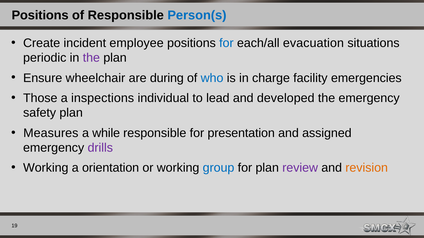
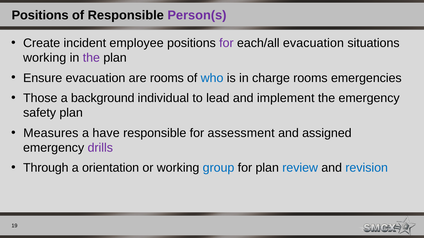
Person(s colour: blue -> purple (197, 15)
for colour: blue -> purple (226, 43)
periodic: periodic -> working (45, 58)
Ensure wheelchair: wheelchair -> evacuation (95, 78)
are during: during -> rooms (167, 78)
charge facility: facility -> rooms (310, 78)
inspections: inspections -> background (103, 98)
developed: developed -> implement (286, 98)
while: while -> have (106, 133)
presentation: presentation -> assessment (241, 133)
Working: Working -> Through (46, 168)
review colour: purple -> blue (300, 168)
revision colour: orange -> blue (367, 168)
